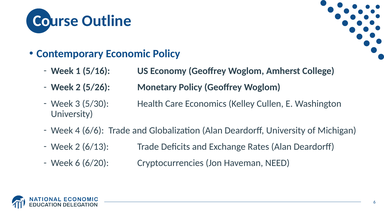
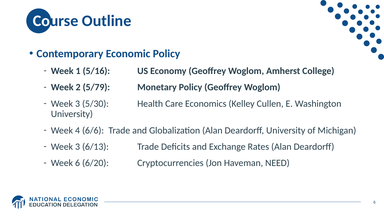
5/26: 5/26 -> 5/79 (96, 87)
2: 2 -> 3 (78, 147)
